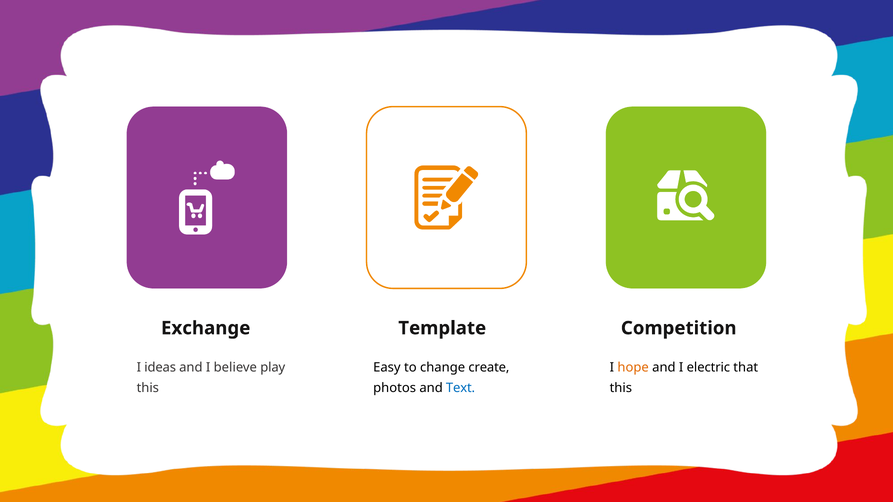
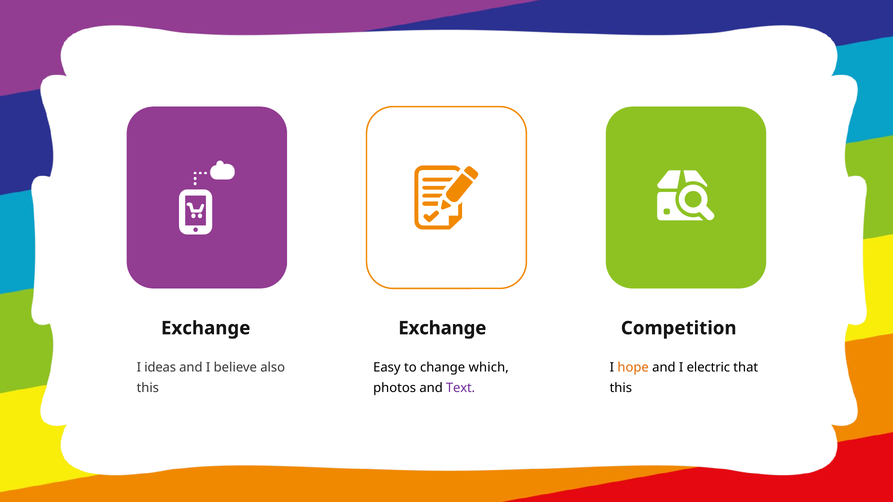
Template: Template -> Exchange (442, 328)
play: play -> also (273, 368)
create: create -> which (489, 368)
Text colour: blue -> purple (461, 388)
